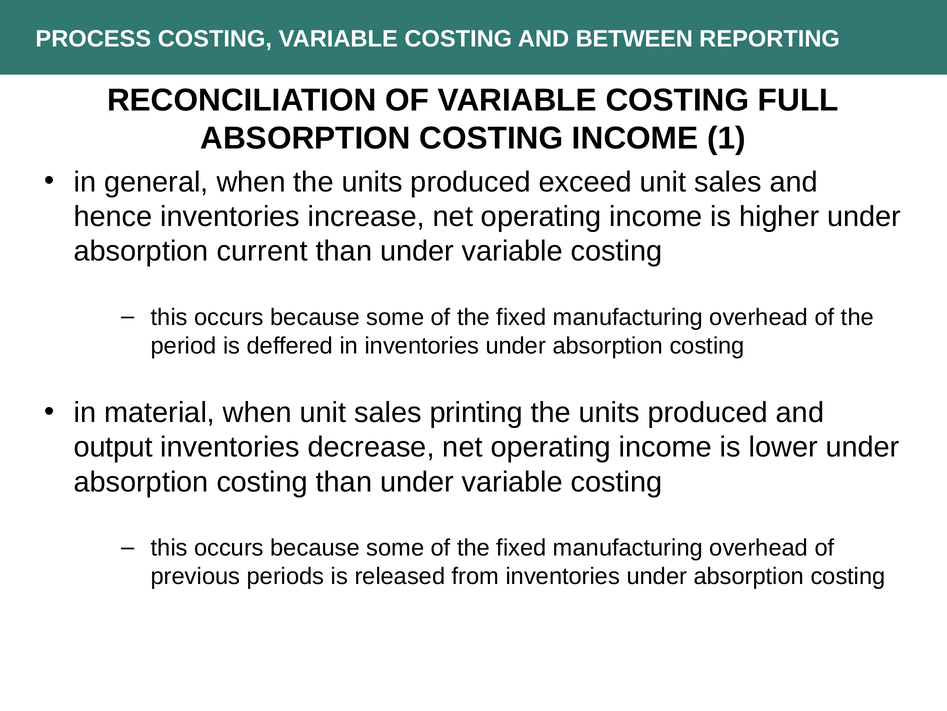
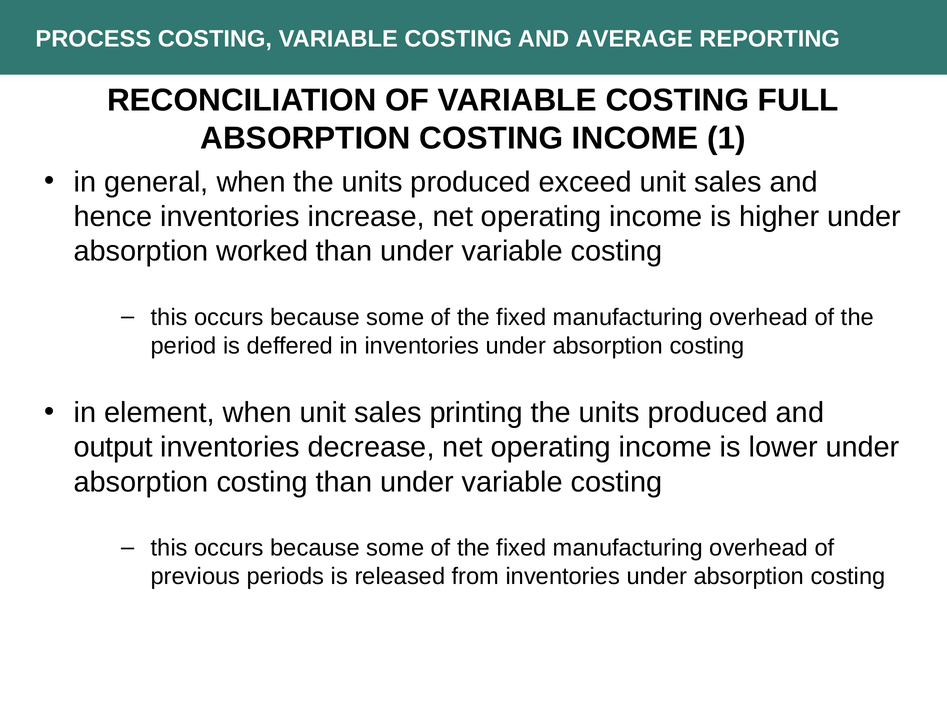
BETWEEN: BETWEEN -> AVERAGE (634, 39)
current: current -> worked (262, 251)
material: material -> element (160, 412)
